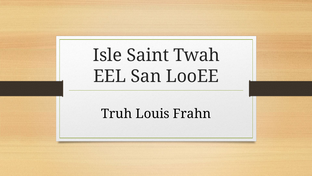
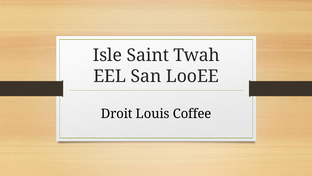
Truh: Truh -> Droit (117, 113)
Frahn: Frahn -> Coffee (192, 113)
